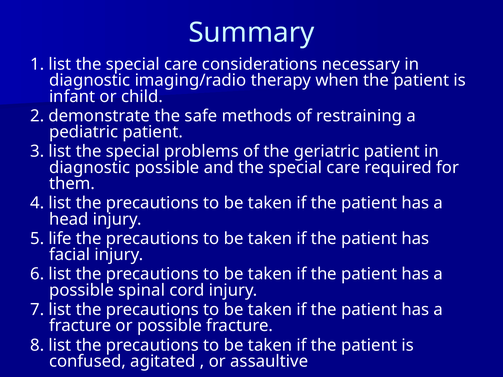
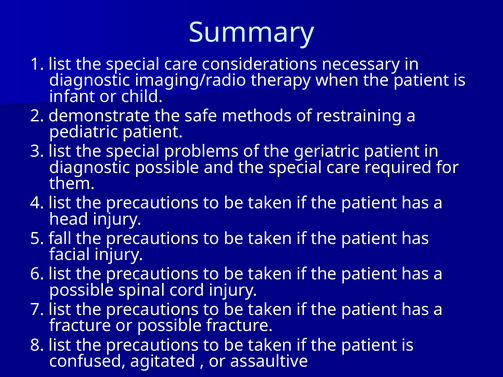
life: life -> fall (60, 239)
